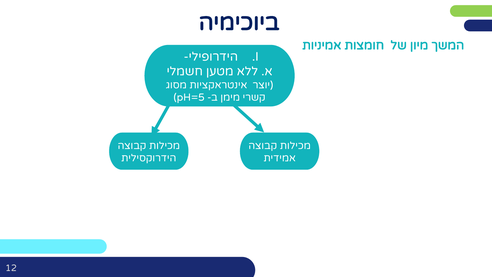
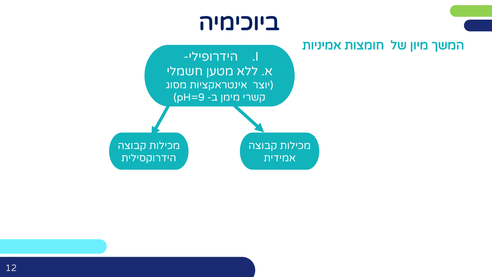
pH=5: pH=5 -> pH=9 (191, 97)
